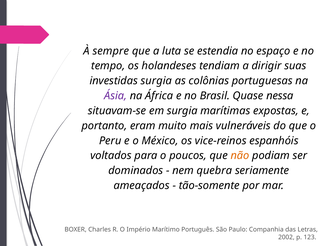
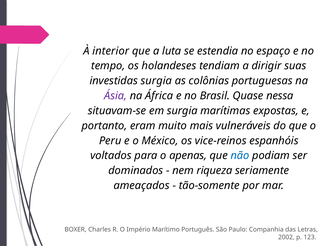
sempre: sempre -> interior (111, 51)
poucos: poucos -> apenas (188, 156)
não colour: orange -> blue (240, 156)
quebra: quebra -> riqueza (214, 171)
